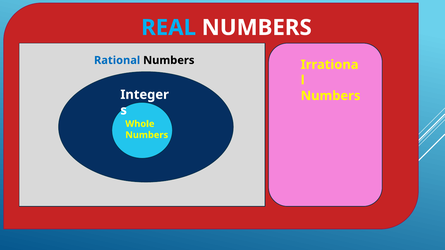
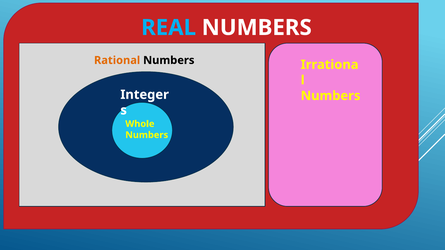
Rational colour: blue -> orange (117, 60)
